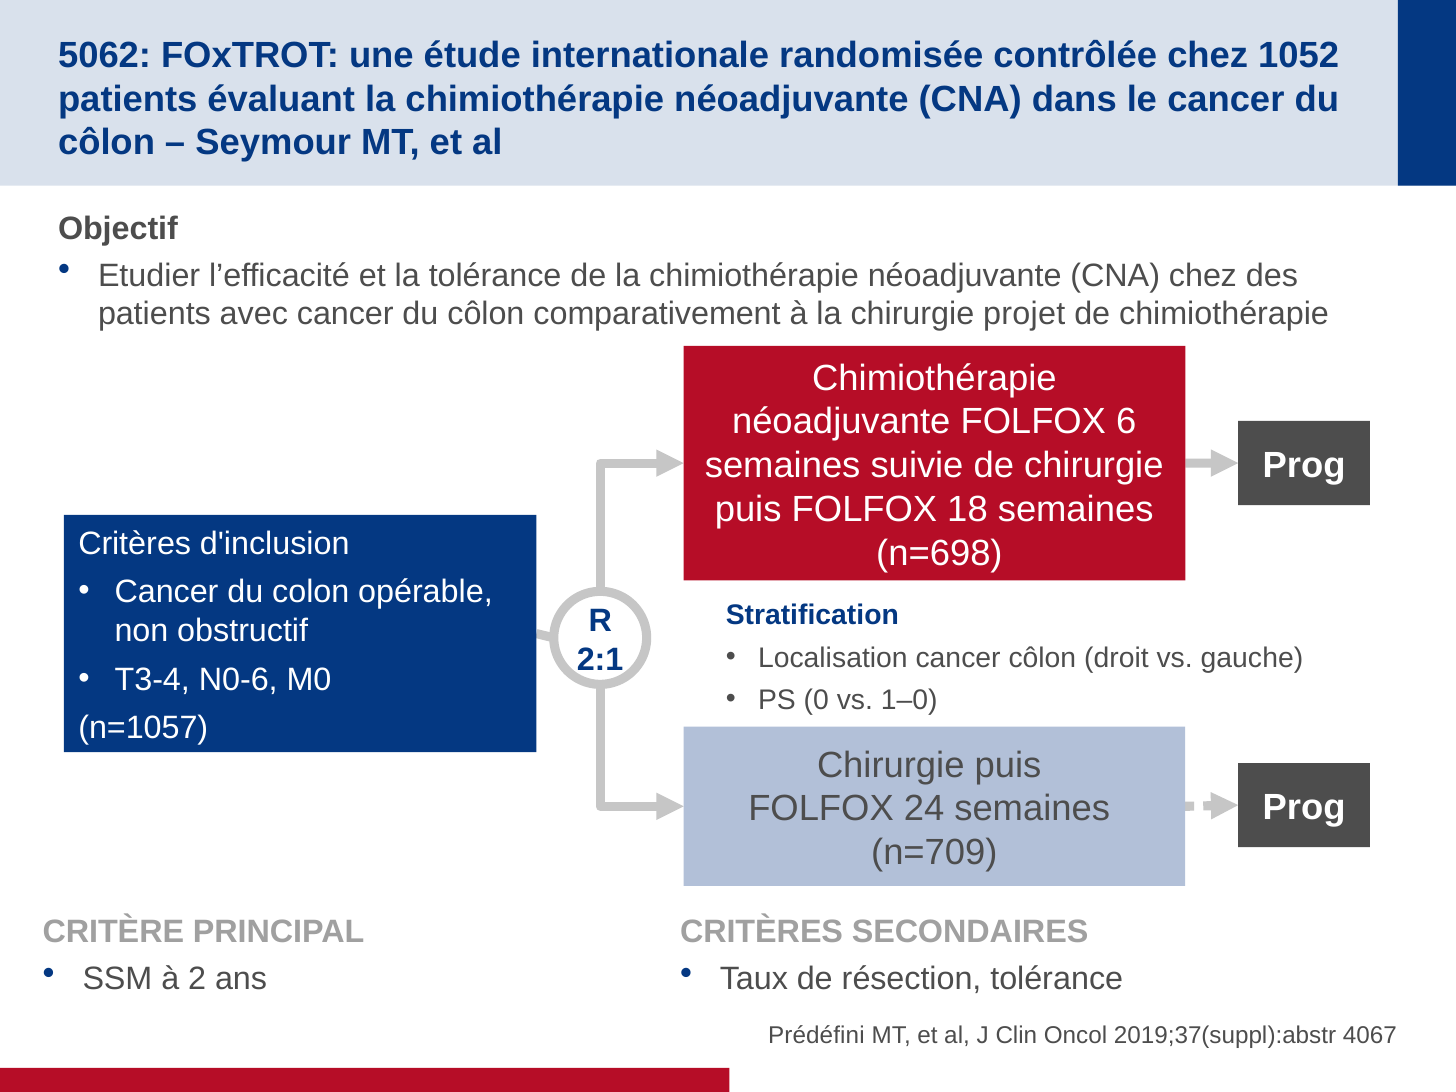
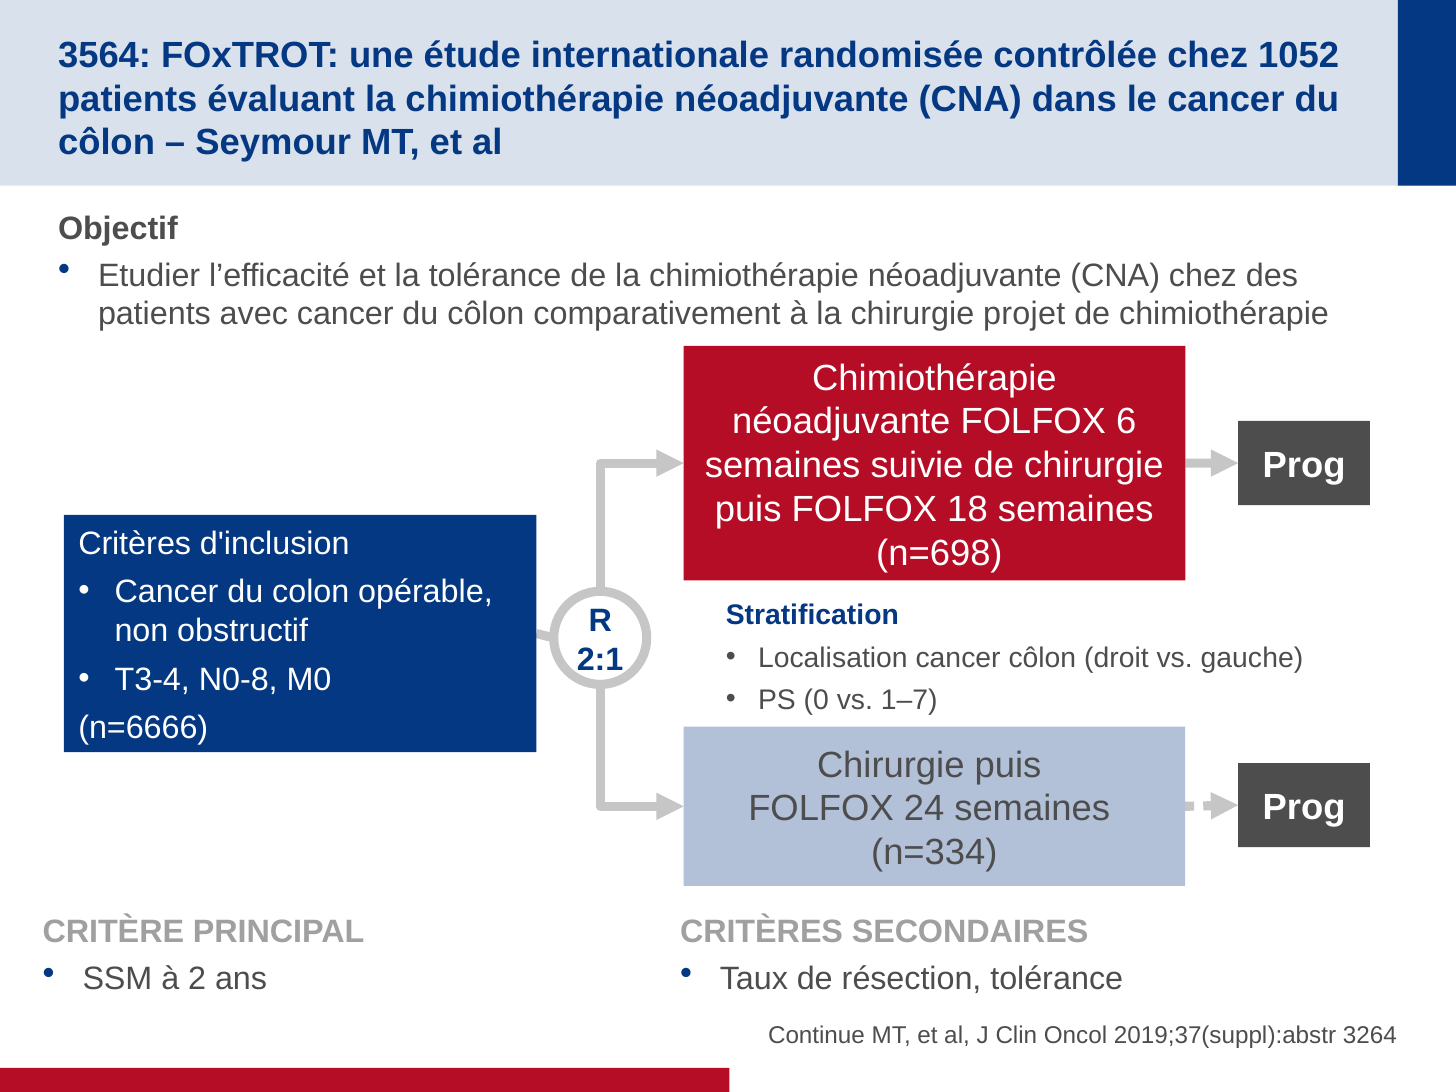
5062: 5062 -> 3564 (105, 55)
N0-6: N0-6 -> N0-8 (238, 679)
1–0: 1–0 -> 1–7 (909, 700)
n=1057: n=1057 -> n=6666 (143, 728)
n=709: n=709 -> n=334 (934, 853)
Prédéfini: Prédéfini -> Continue (816, 1035)
4067: 4067 -> 3264 (1370, 1035)
